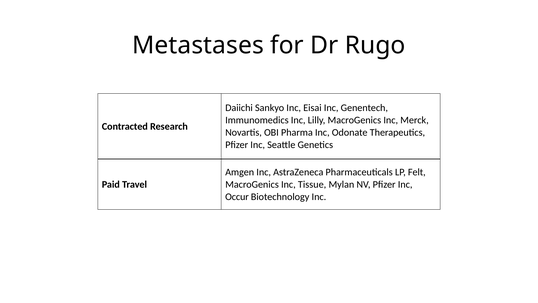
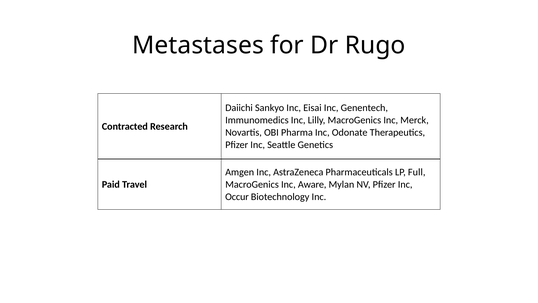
Felt: Felt -> Full (417, 172)
Tissue: Tissue -> Aware (312, 184)
